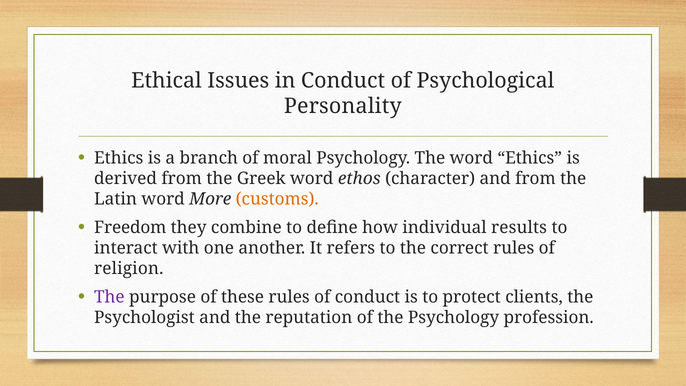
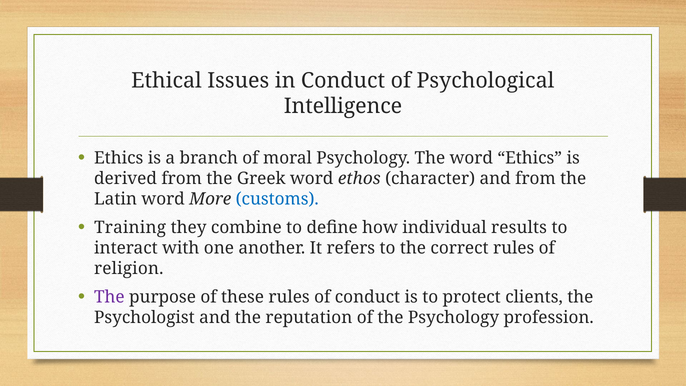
Personality: Personality -> Intelligence (343, 106)
customs colour: orange -> blue (277, 199)
Freedom: Freedom -> Training (130, 227)
